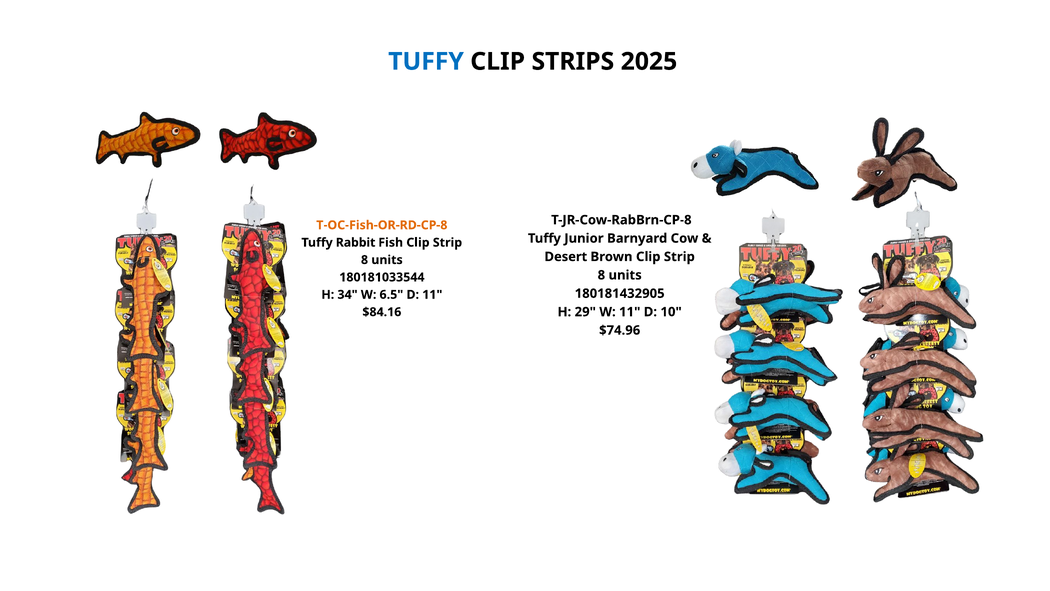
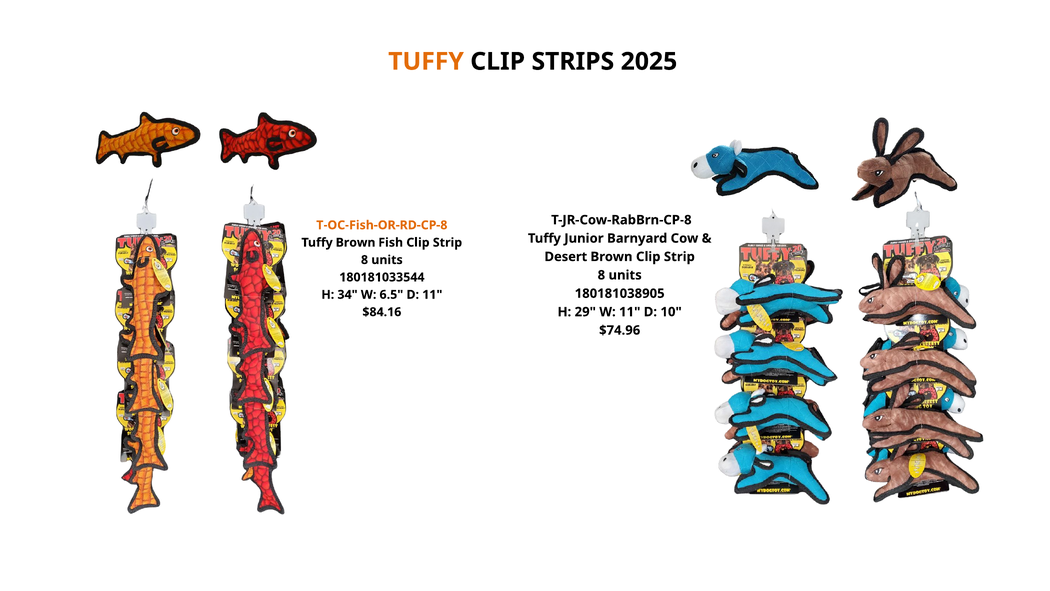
TUFFY colour: blue -> orange (426, 61)
Tuffy Rabbit: Rabbit -> Brown (356, 242)
180181432905: 180181432905 -> 180181038905 (620, 293)
